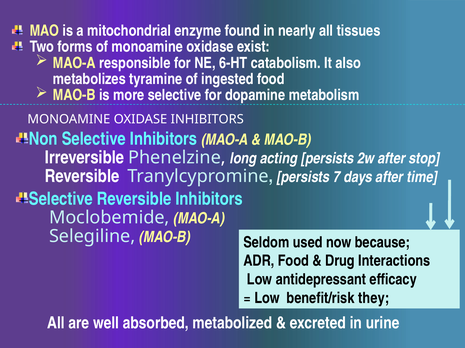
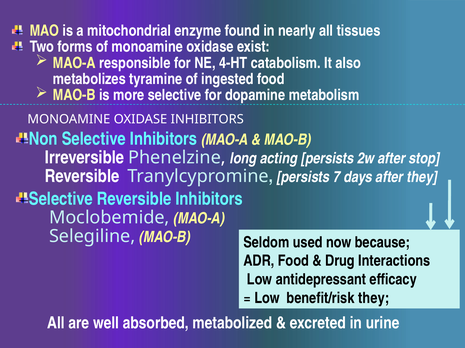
6-HT: 6-HT -> 4-HT (233, 63)
after time: time -> they (422, 178)
